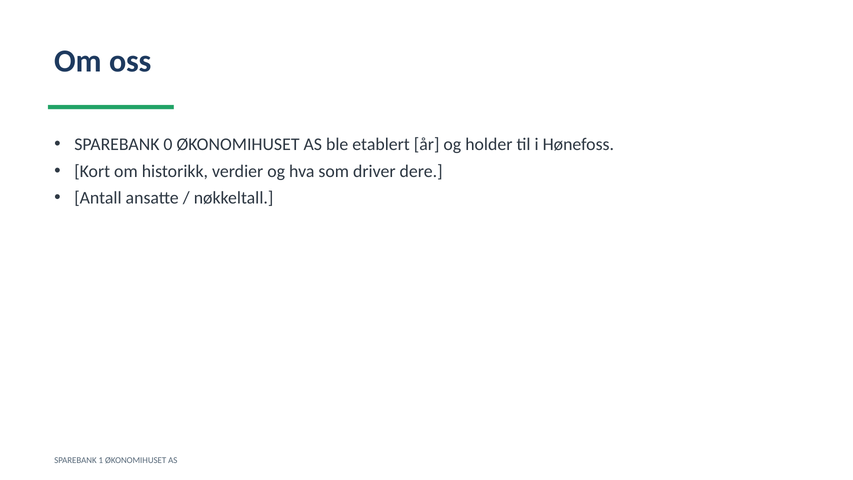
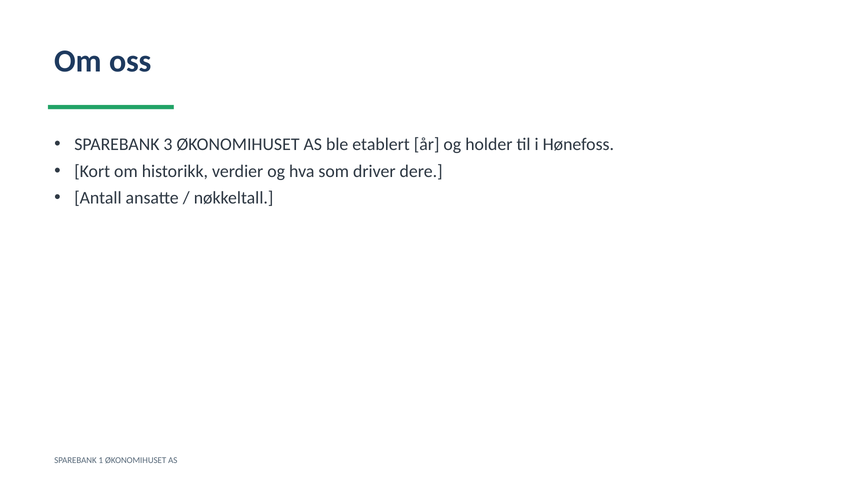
0: 0 -> 3 (168, 144)
